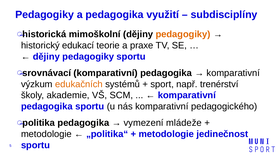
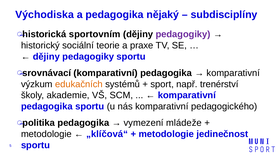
Pedagogiky: Pedagogiky -> Východiska (45, 15)
využití: využití -> nějaký (163, 15)
mimoškolní: mimoškolní -> sportovním (95, 34)
pedagogiky colour: orange -> purple (183, 34)
edukací: edukací -> sociální (78, 45)
„politika“: „politika“ -> „klíčová“ (107, 134)
